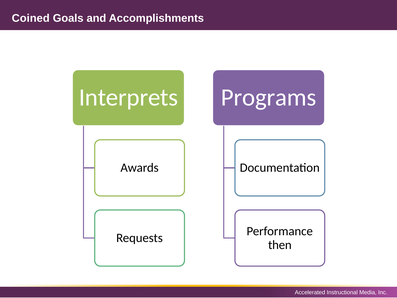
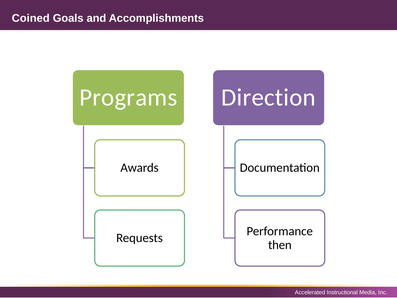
Interprets: Interprets -> Programs (128, 97)
Programs: Programs -> Direction (268, 97)
